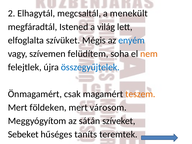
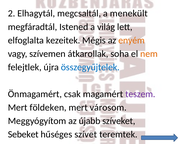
szívüket: szívüket -> kezeitek (63, 40)
enyém colour: blue -> orange (132, 40)
felüdítem: felüdítem -> átkarollak (88, 54)
teszem colour: orange -> purple (140, 94)
sátán: sátán -> újabb (90, 121)
taníts: taníts -> szívet (86, 134)
